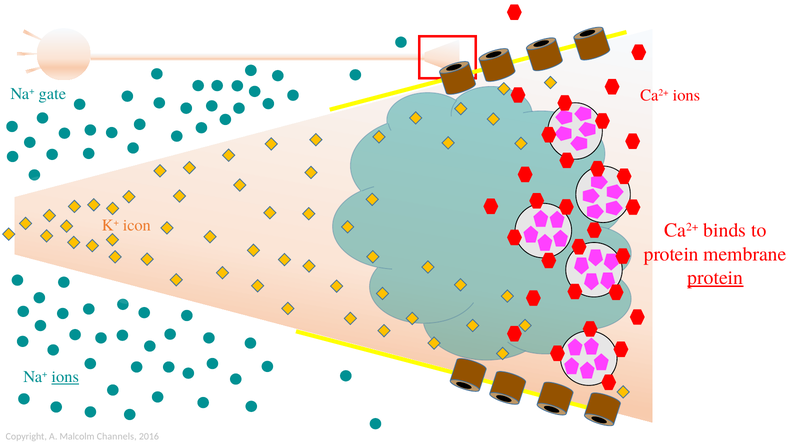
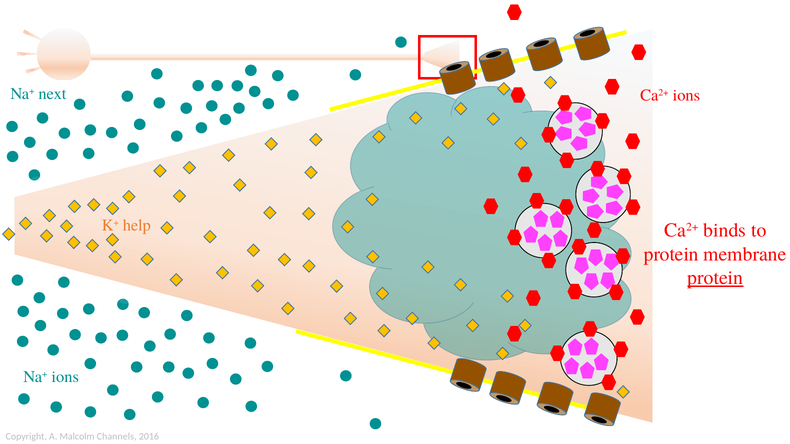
gate: gate -> next (52, 94)
icon: icon -> help (137, 226)
ions underline: present -> none (65, 377)
